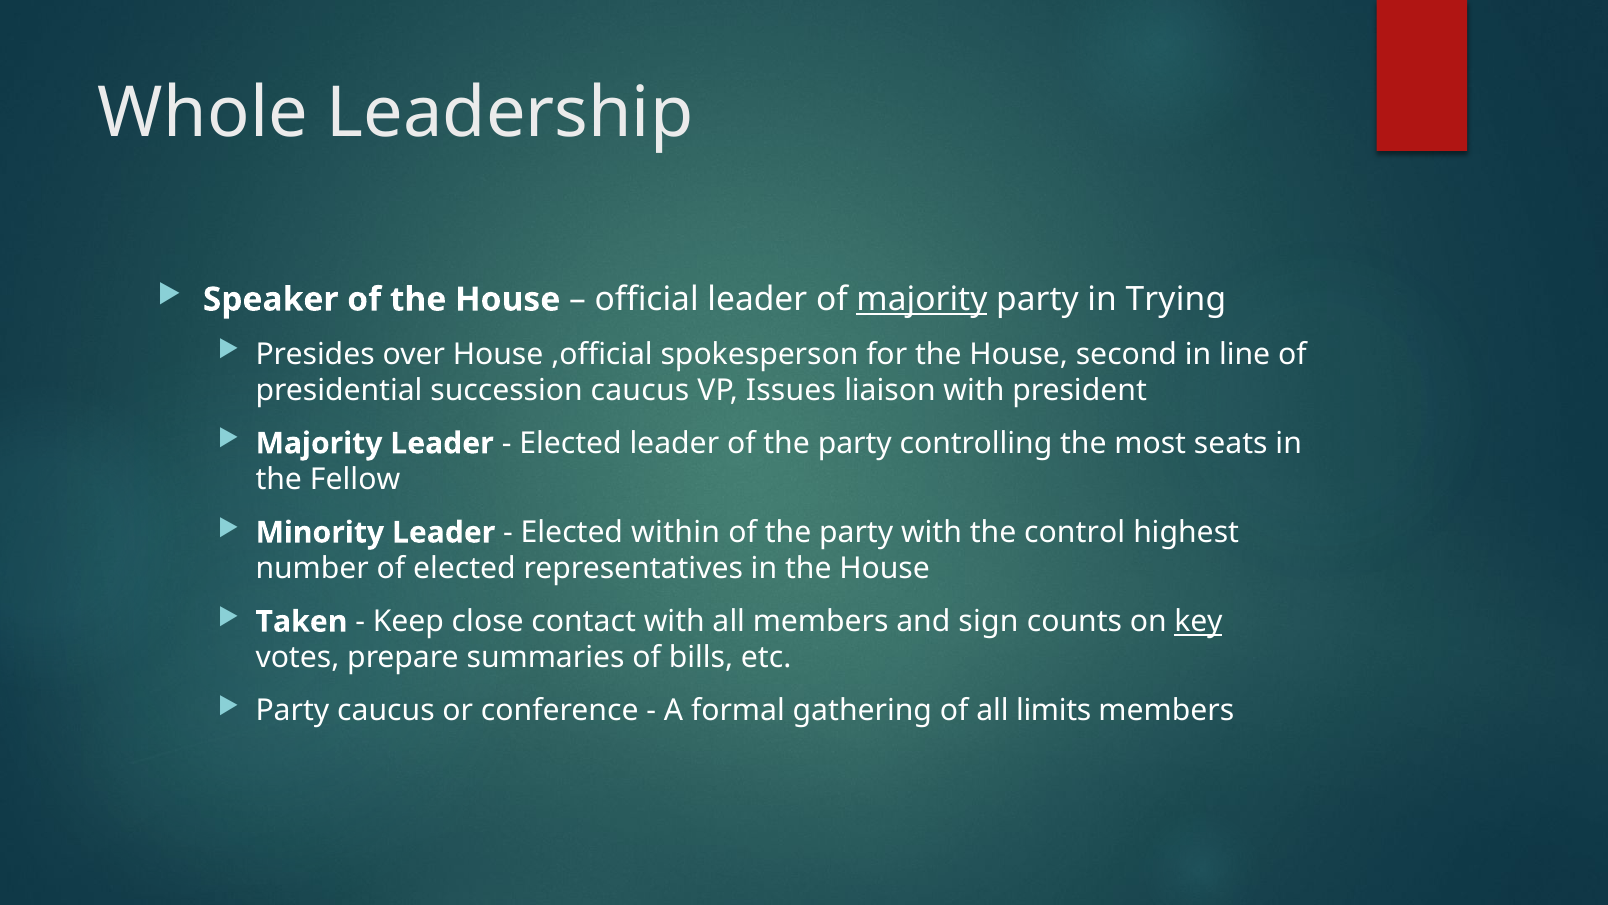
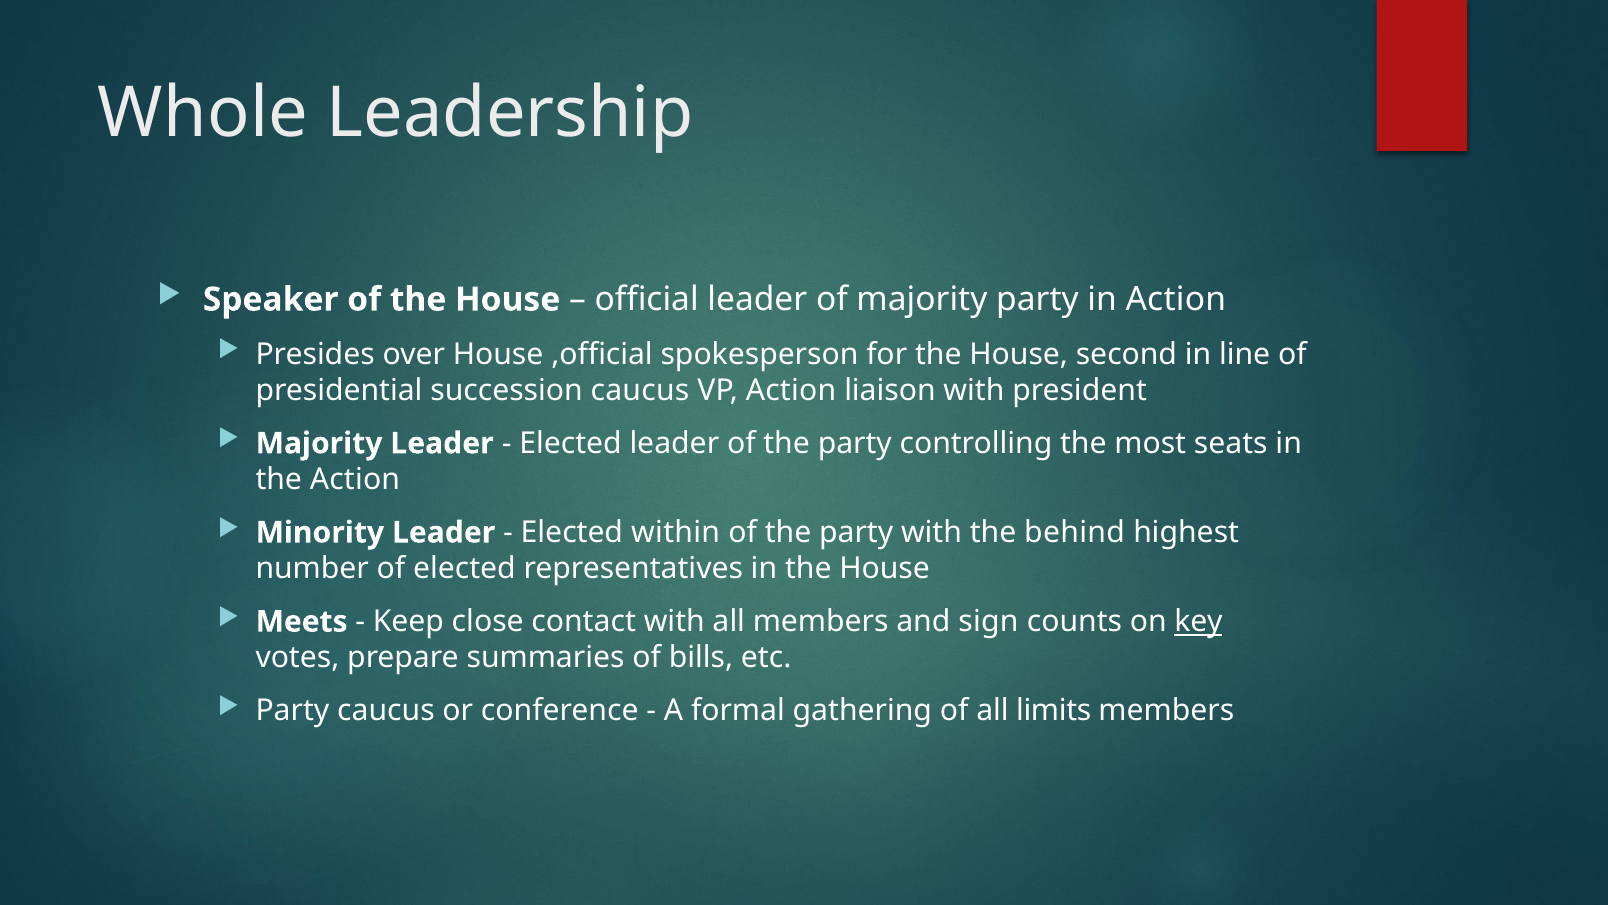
majority underline: present -> none (922, 299)
in Trying: Trying -> Action (1176, 299)
VP Issues: Issues -> Action (791, 390)
the Fellow: Fellow -> Action (355, 479)
control: control -> behind (1075, 532)
Taken: Taken -> Meets (302, 621)
